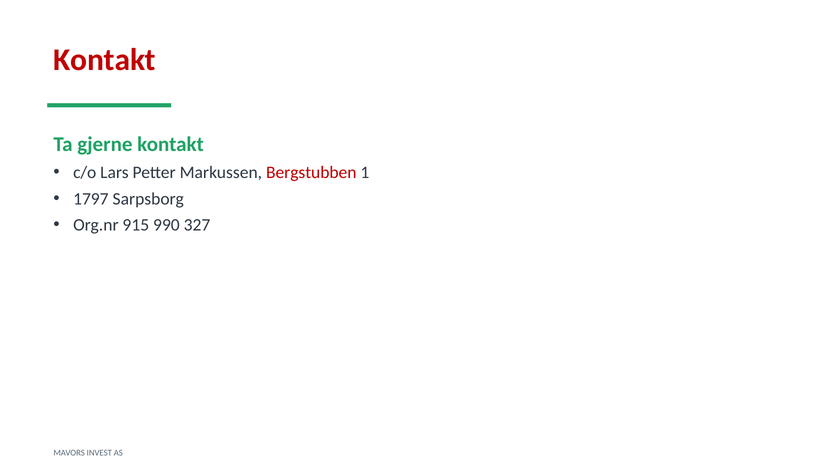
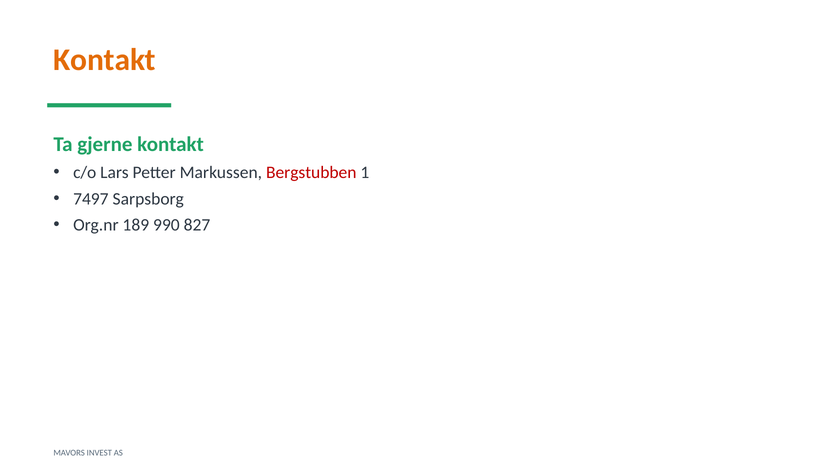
Kontakt colour: red -> orange (105, 60)
1797: 1797 -> 7497 (91, 199)
915: 915 -> 189 (136, 225)
327: 327 -> 827 (197, 225)
